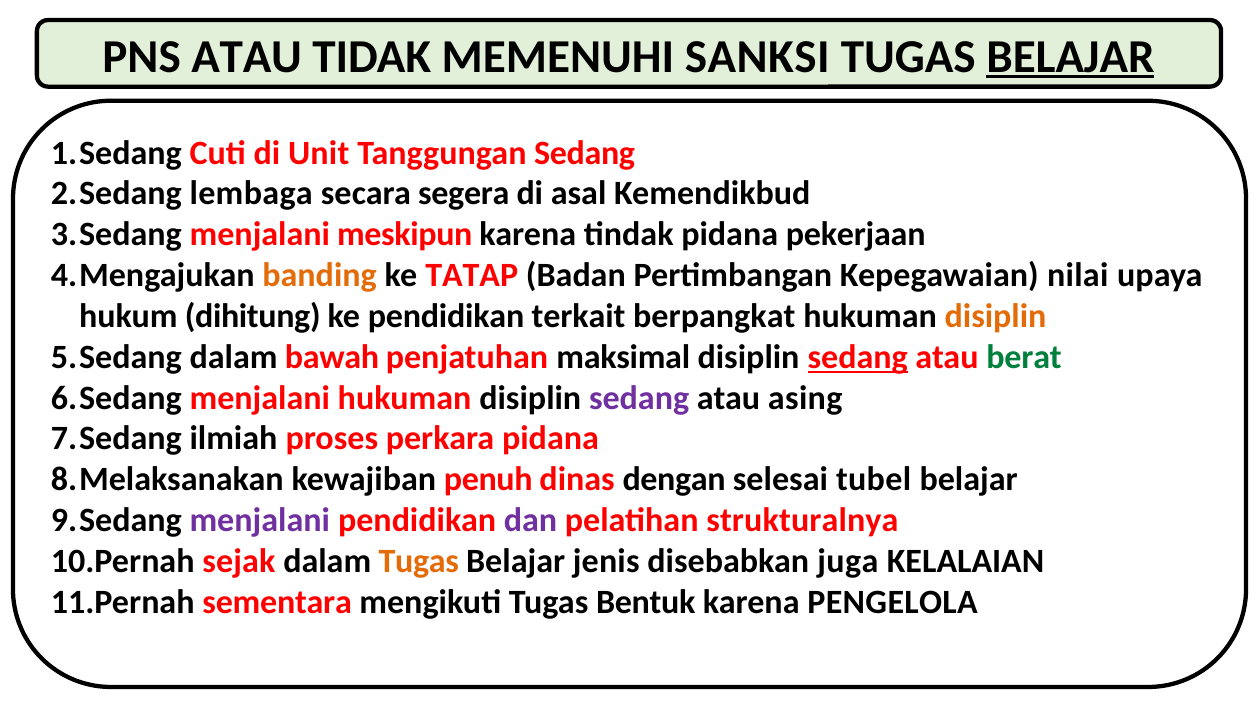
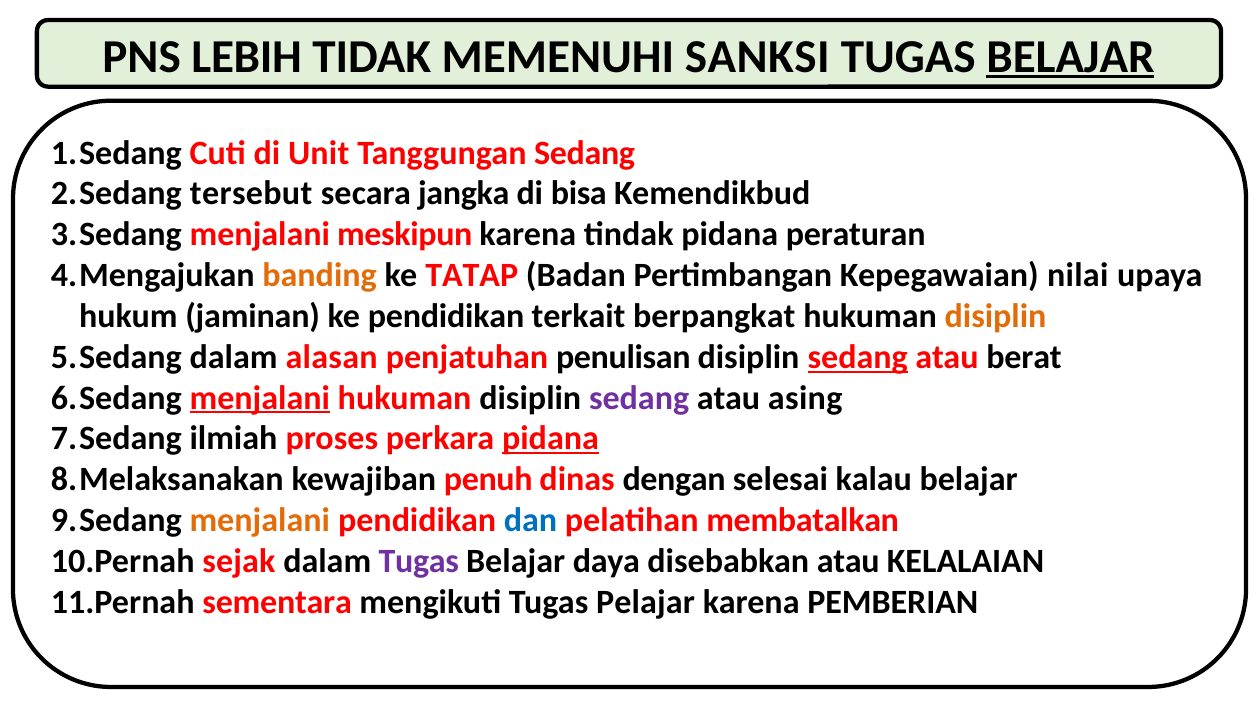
PNS ATAU: ATAU -> LEBIH (247, 57)
lembaga: lembaga -> tersebut (251, 194)
segera: segera -> jangka (464, 194)
asal: asal -> bisa (579, 194)
pekerjaan: pekerjaan -> peraturan (856, 235)
dihitung: dihitung -> jaminan (253, 316)
bawah: bawah -> alasan (332, 357)
maksimal: maksimal -> penulisan (623, 357)
berat colour: green -> black (1024, 357)
menjalani underline: none -> present (260, 398)
pidana underline: none -> present (550, 439)
tubel: tubel -> kalau (874, 480)
menjalani colour: purple -> orange (260, 521)
dan colour: purple -> blue (530, 521)
strukturalnya: strukturalnya -> membatalkan (803, 521)
Tugas colour: orange -> purple (419, 562)
jenis: jenis -> daya (606, 562)
disebabkan juga: juga -> atau (848, 562)
Bentuk: Bentuk -> Pelajar (646, 602)
PENGELOLA: PENGELOLA -> PEMBERIAN (893, 602)
